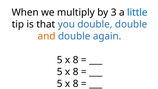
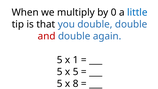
3: 3 -> 0 (114, 12)
and colour: orange -> red (47, 36)
8: 8 -> 1 (76, 60)
8: 8 -> 5 (76, 72)
